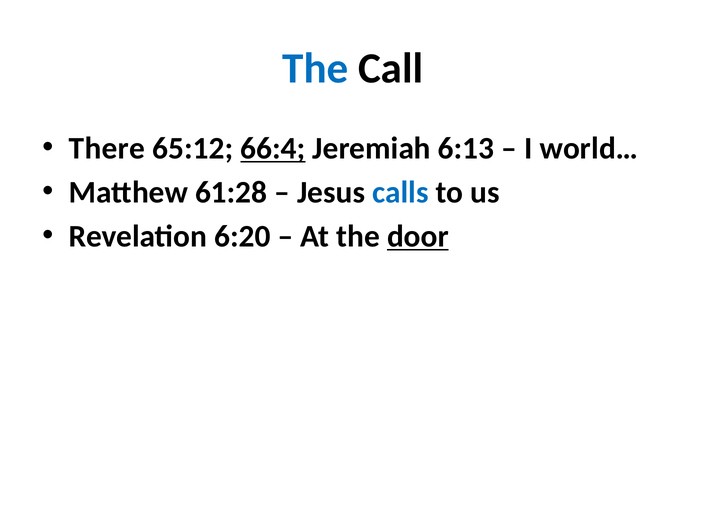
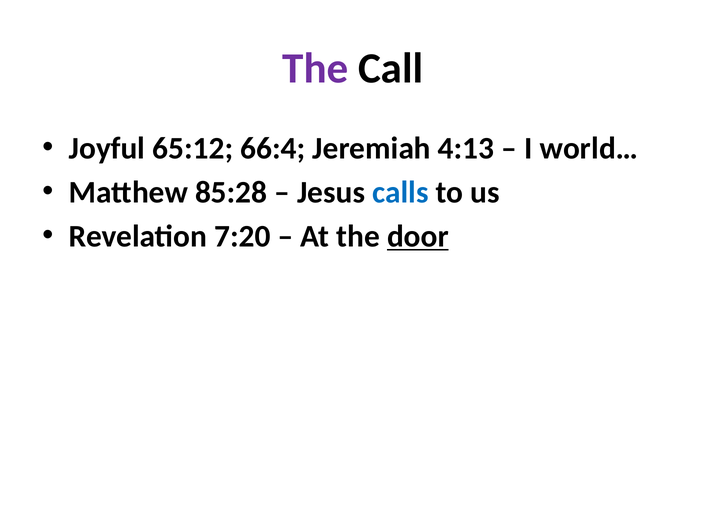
The colour: blue -> purple (315, 68)
There: There -> Joyful (107, 148)
66:4 underline: present -> none (273, 148)
6:13: 6:13 -> 4:13 (466, 148)
61:28: 61:28 -> 85:28 (231, 192)
6:20: 6:20 -> 7:20 (242, 236)
